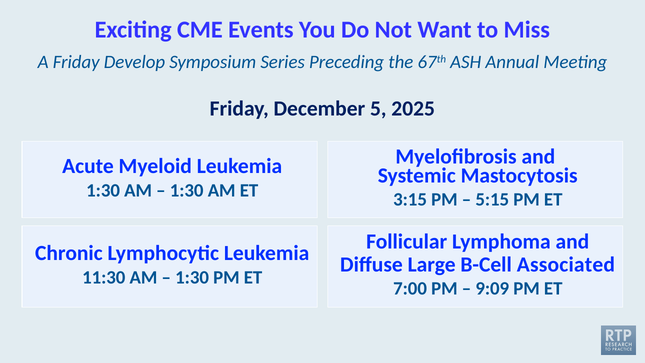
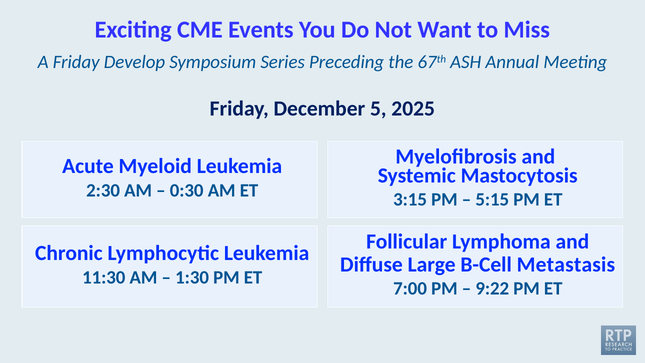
1:30: 1:30 -> 2:30 (103, 190)
1:30: 1:30 -> 0:30 (187, 190)
Associated: Associated -> Metastasis (566, 264)
9:09: 9:09 -> 9:22 (492, 289)
